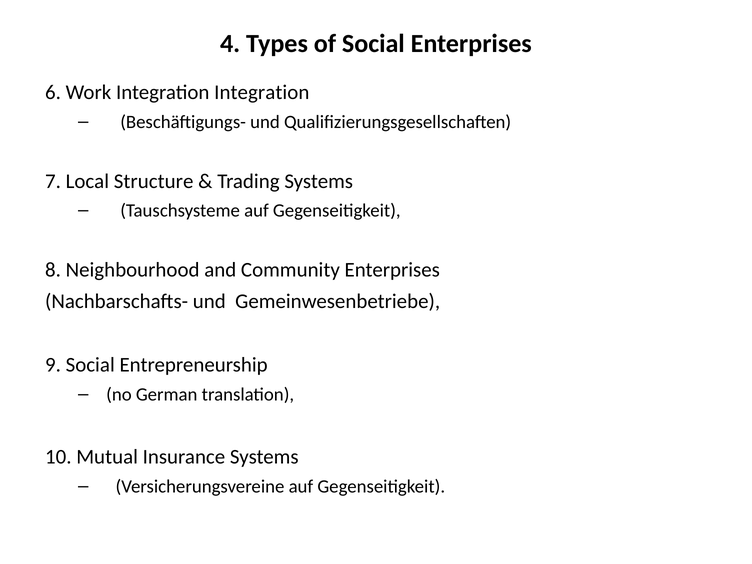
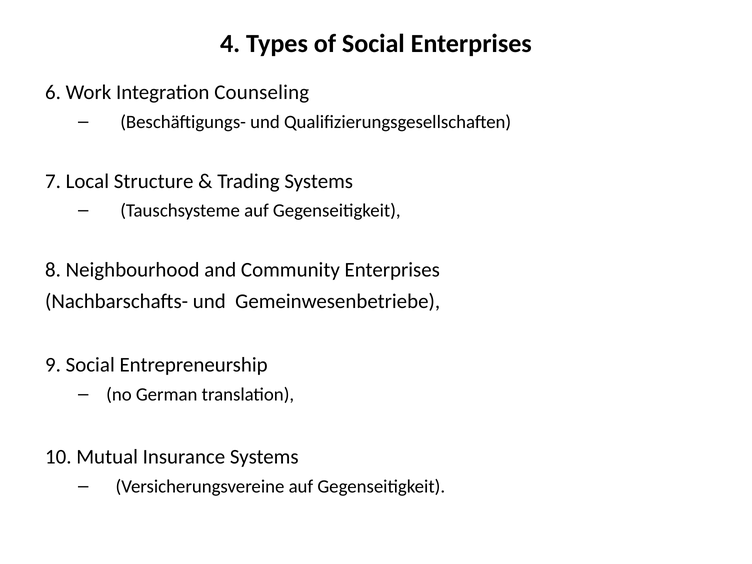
Integration Integration: Integration -> Counseling (262, 92)
